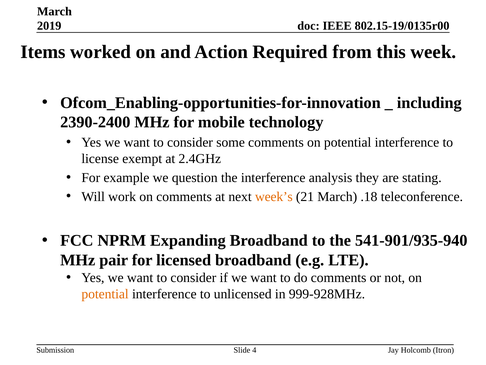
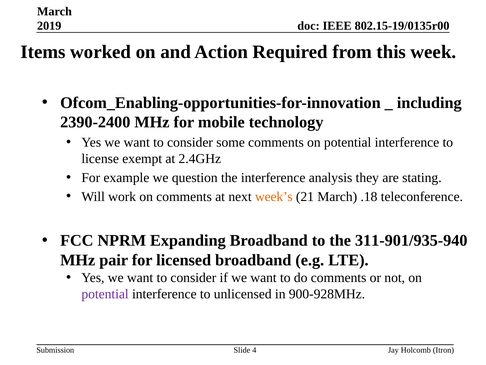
541-901/935-940: 541-901/935-940 -> 311-901/935-940 (411, 240)
potential colour: orange -> purple (105, 294)
999-928MHz: 999-928MHz -> 900-928MHz (327, 294)
